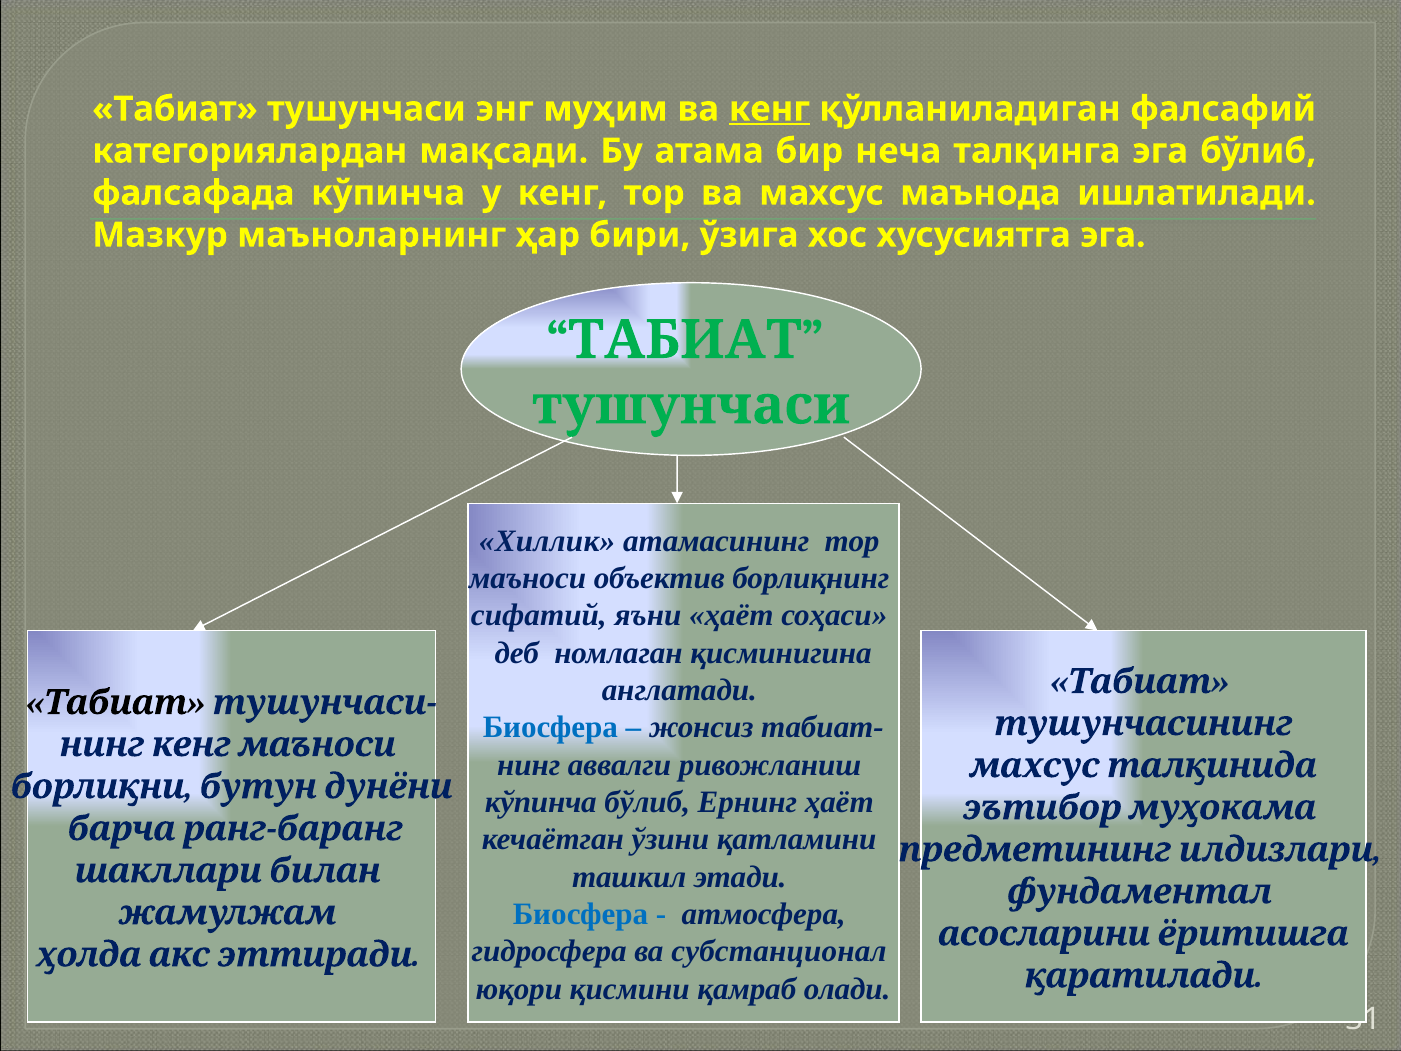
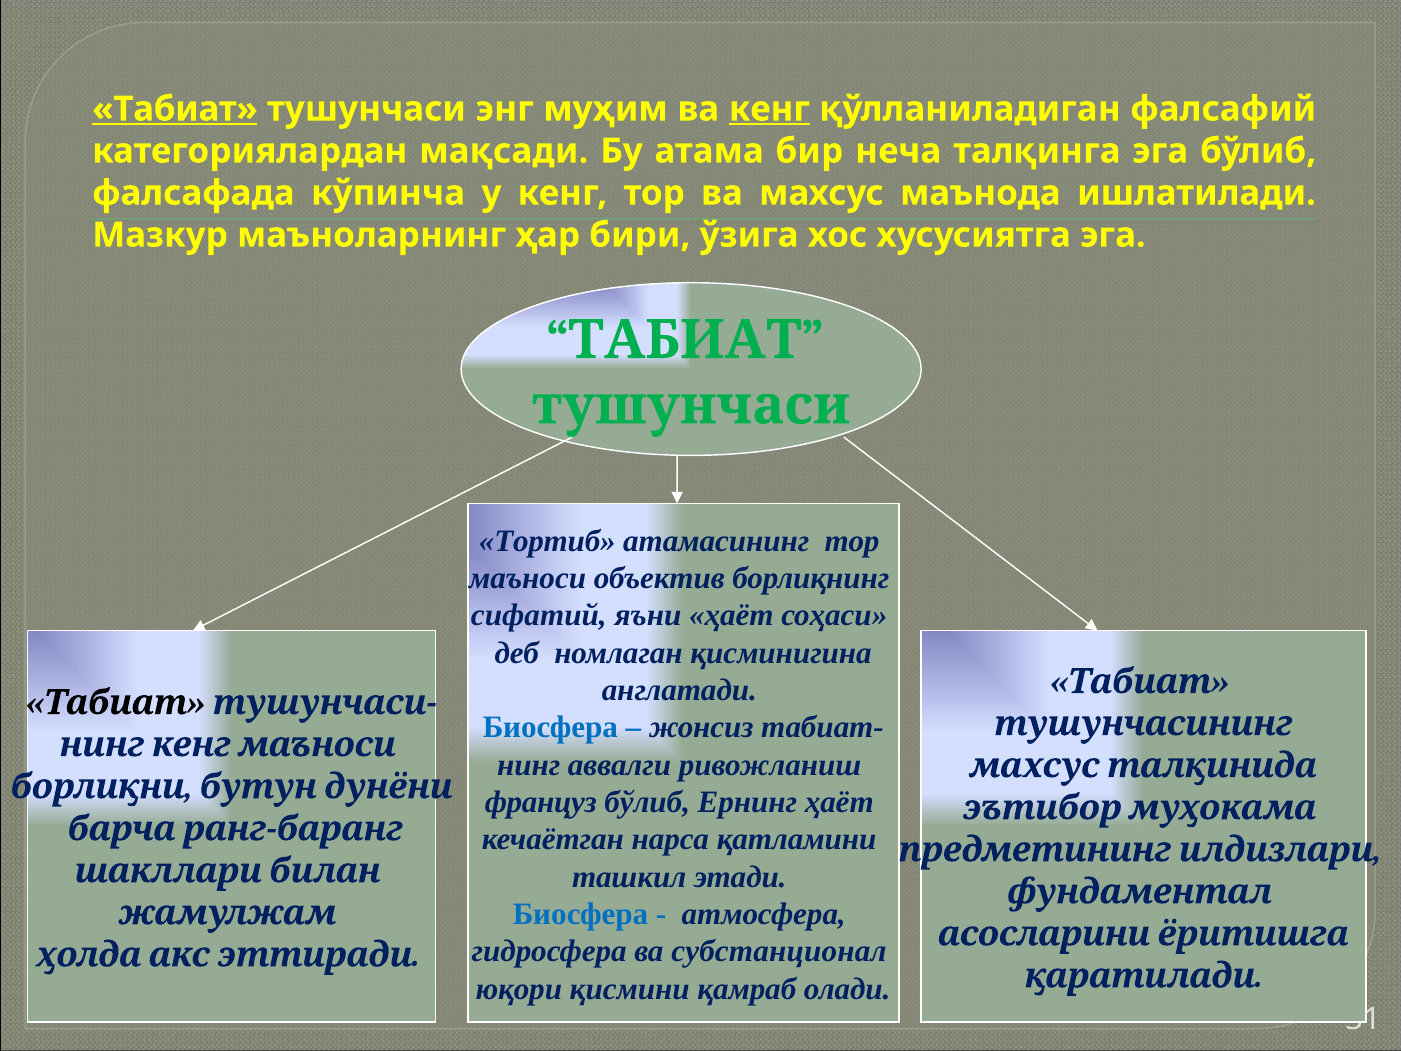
Табиат underline: none -> present (175, 109)
Хиллик: Хиллик -> Тортиб (547, 541)
кўпинча: кўпинча -> француз (541, 802)
ўзини: ўзини -> нарса (670, 839)
